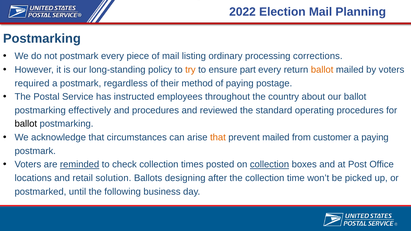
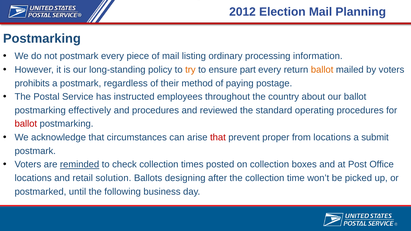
2022: 2022 -> 2012 (243, 12)
corrections: corrections -> information (318, 56)
required: required -> prohibits (32, 83)
ballot colour: black -> red (26, 124)
that colour: orange -> red (218, 138)
prevent mailed: mailed -> proper (276, 138)
from customer: customer -> locations (332, 138)
a paying: paying -> submit (375, 138)
collection underline: present -> none (270, 165)
